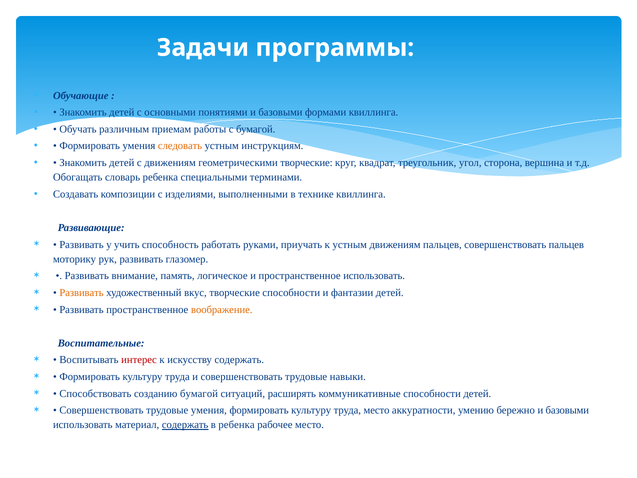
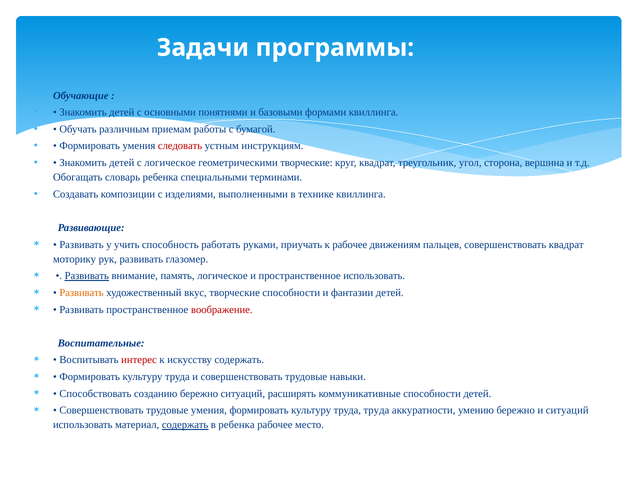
следовать colour: orange -> red (180, 146)
с движениям: движениям -> логическое (170, 163)
к устным: устным -> рабочее (350, 244)
совершенствовать пальцев: пальцев -> квадрат (566, 244)
Развивать underline: none -> present (87, 276)
воображение colour: orange -> red (222, 309)
созданию бумагой: бумагой -> бережно (199, 393)
труда место: место -> труда (376, 410)
бережно и базовыми: базовыми -> ситуаций (567, 410)
